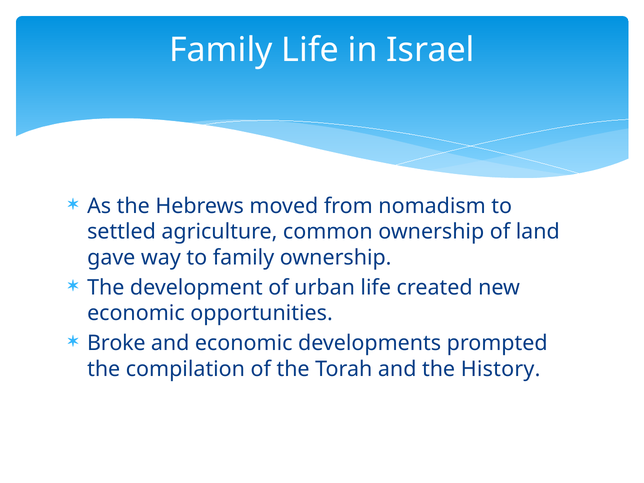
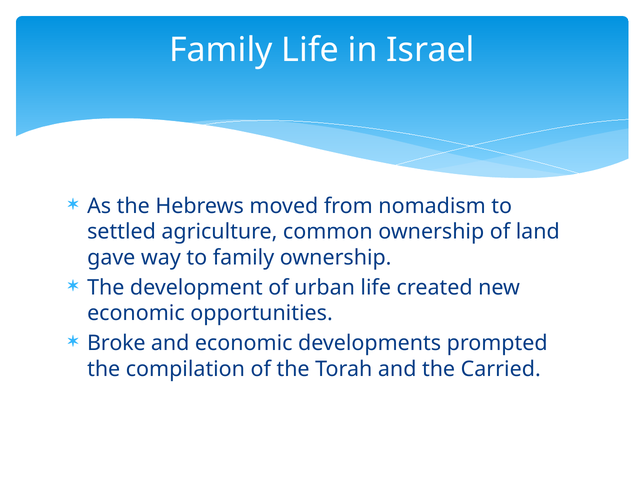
History: History -> Carried (501, 369)
